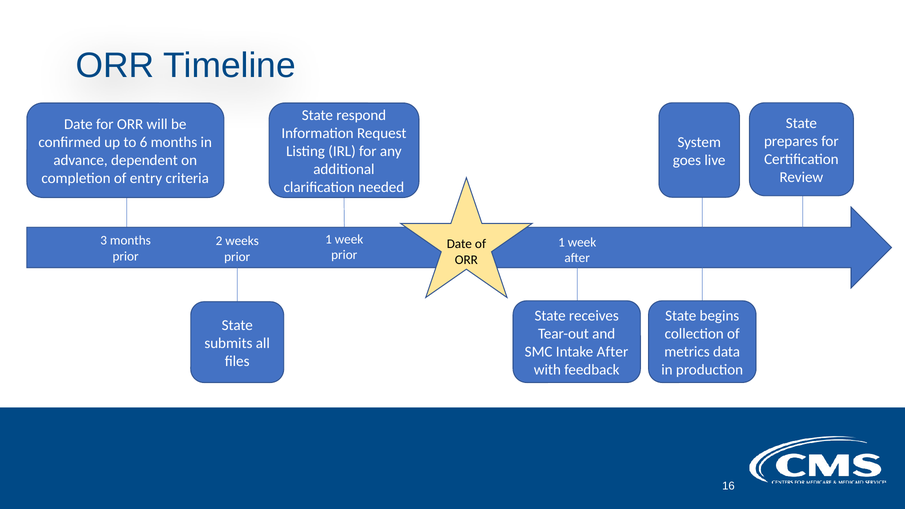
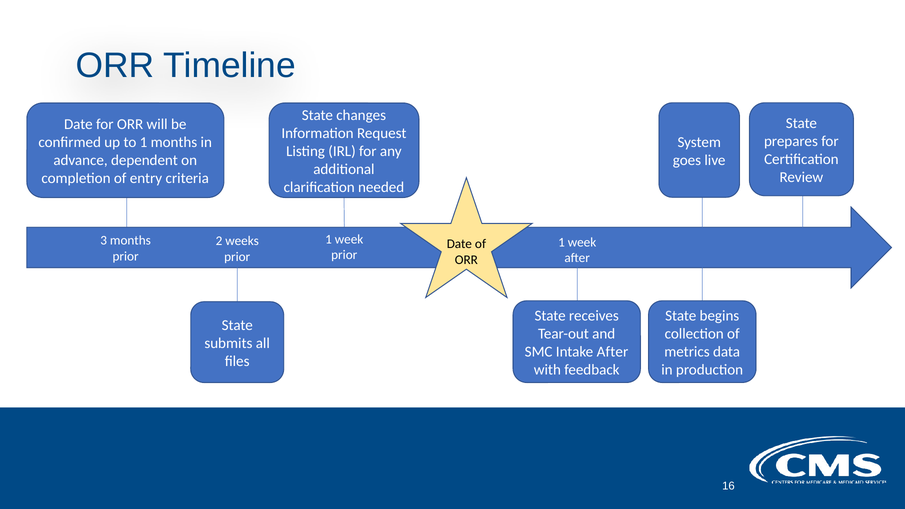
respond: respond -> changes (361, 115)
to 6: 6 -> 1 (143, 142)
